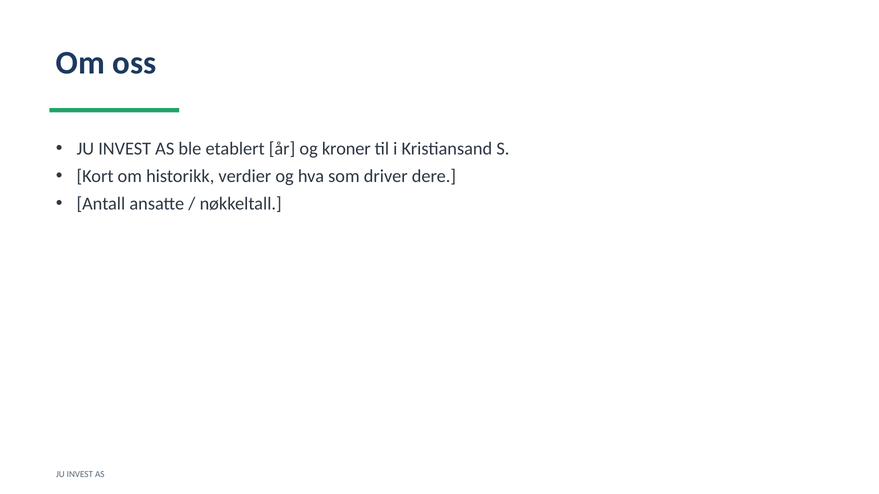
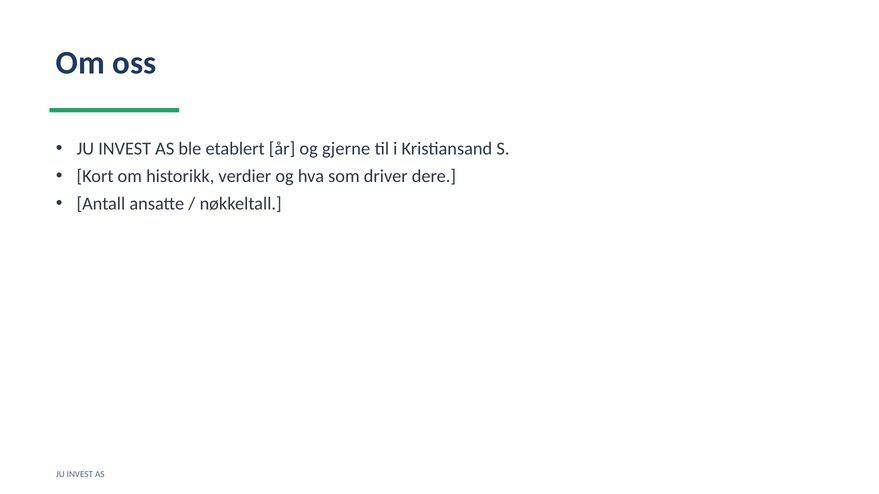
kroner: kroner -> gjerne (346, 149)
